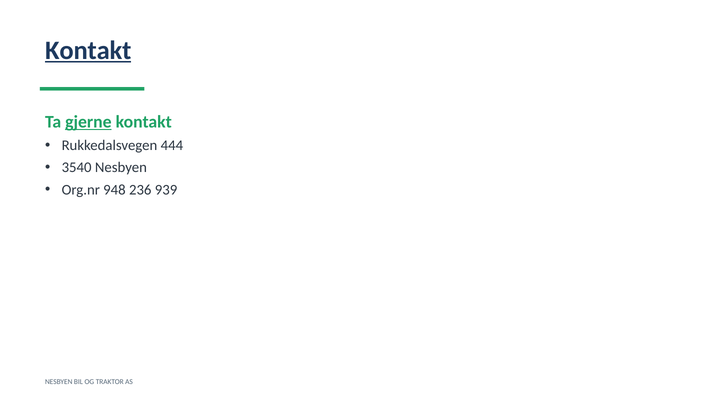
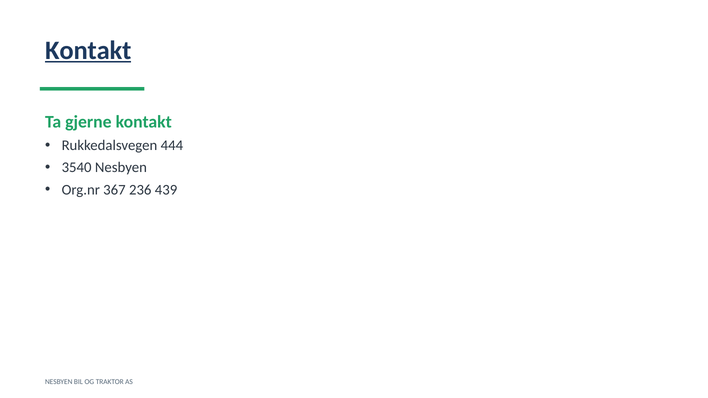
gjerne underline: present -> none (88, 122)
948: 948 -> 367 (114, 190)
939: 939 -> 439 (166, 190)
